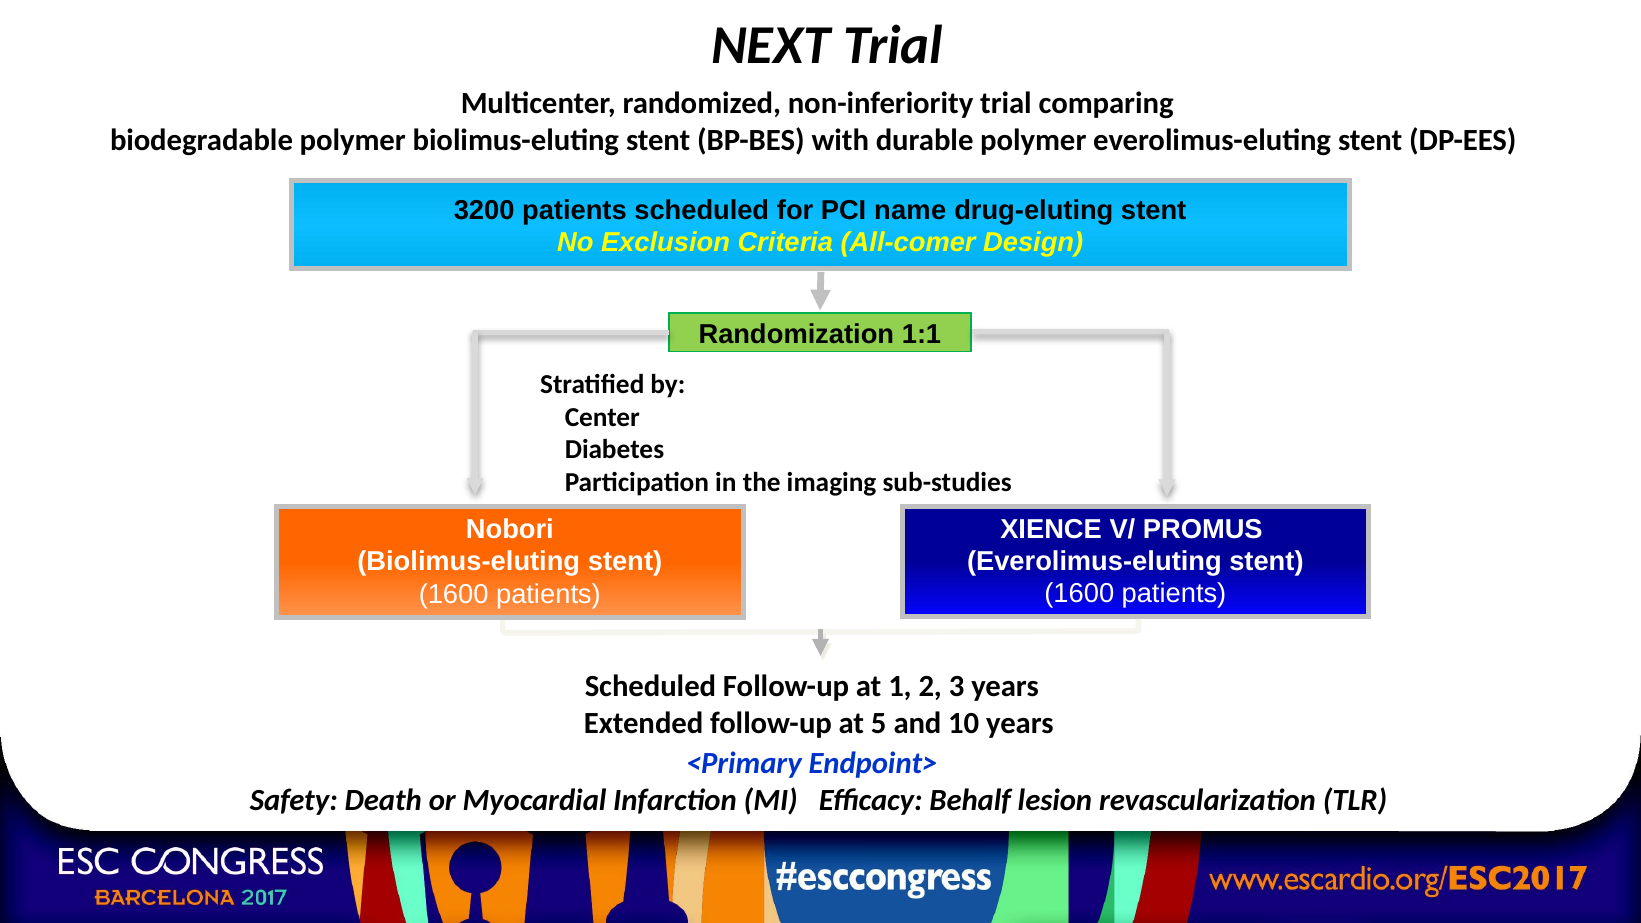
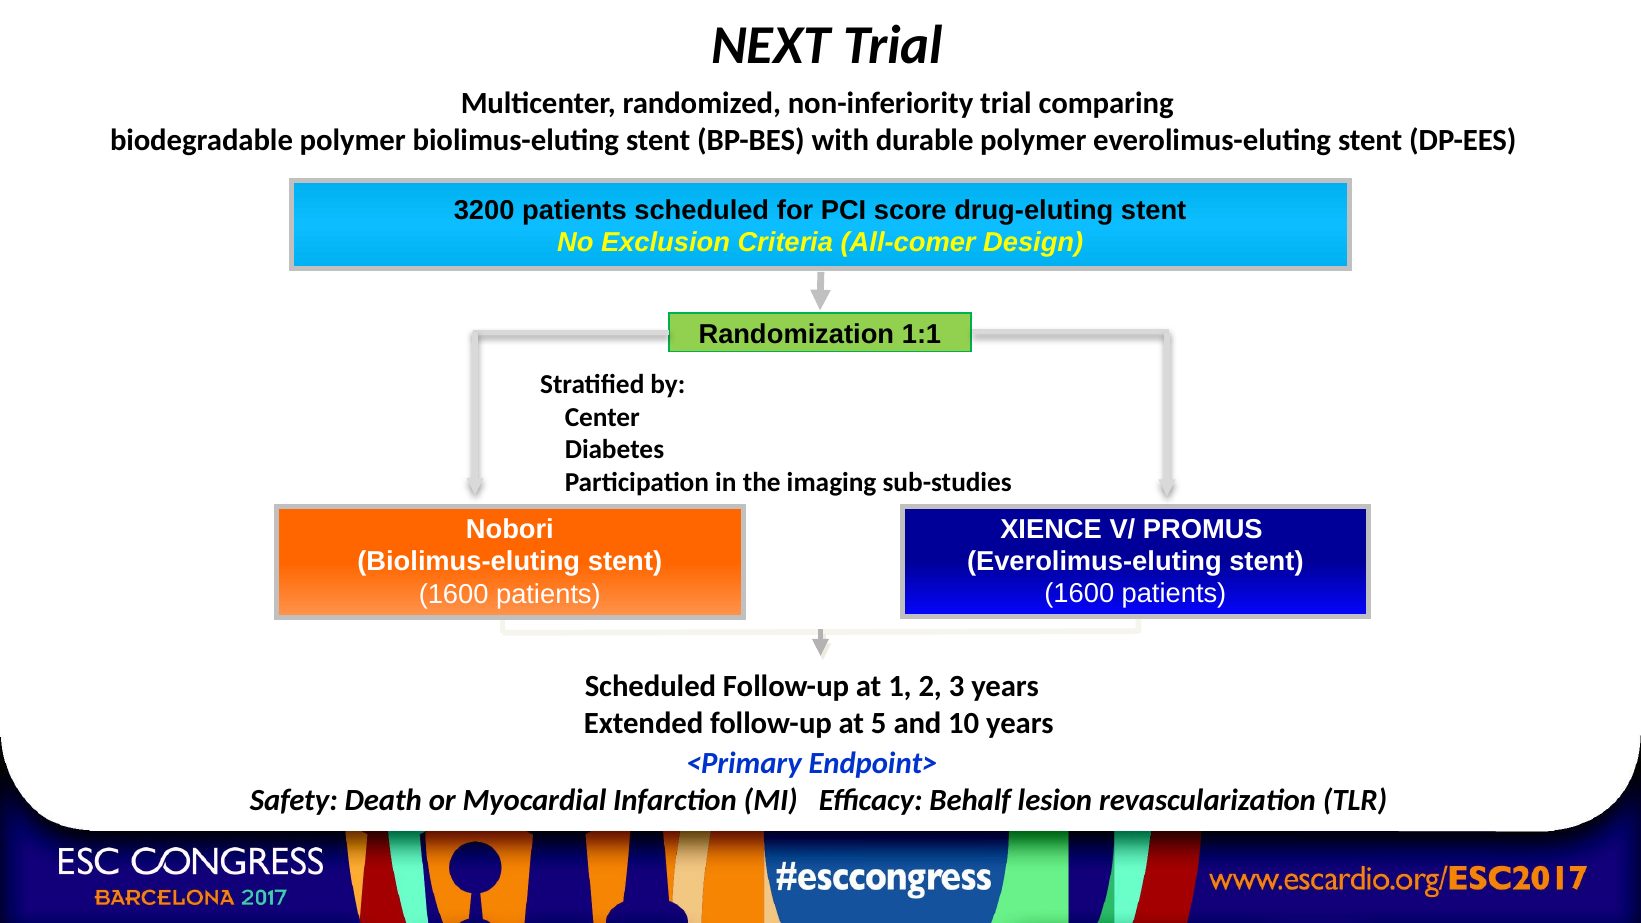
name: name -> score (910, 210)
